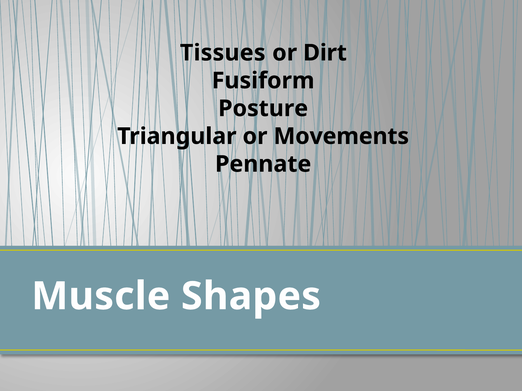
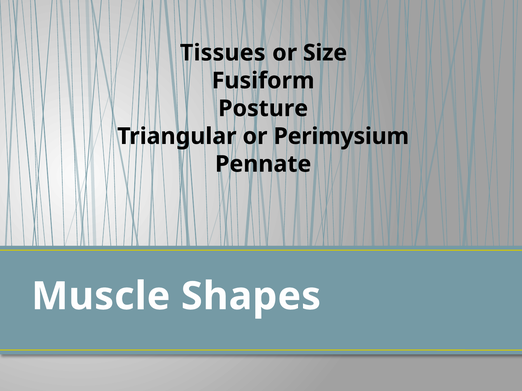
Dirt: Dirt -> Size (325, 53)
Movements: Movements -> Perimysium (341, 136)
